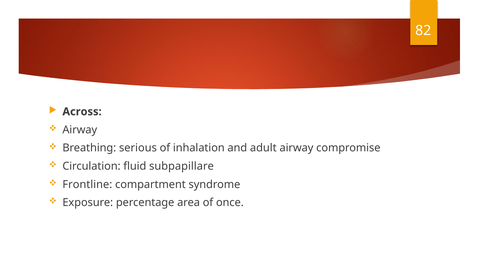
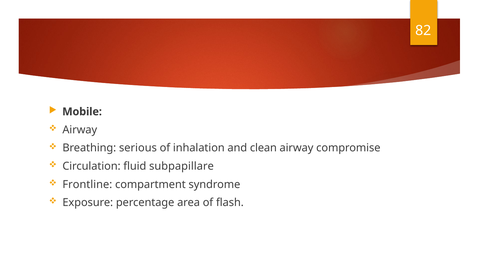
Across: Across -> Mobile (82, 111)
adult: adult -> clean (263, 148)
once: once -> flash (230, 202)
